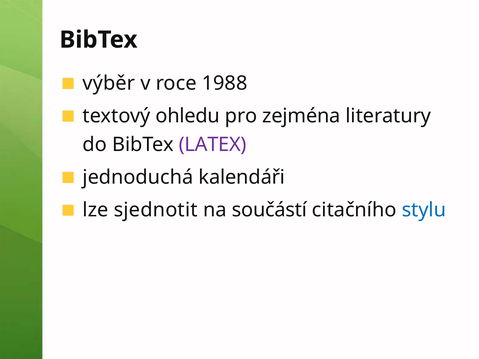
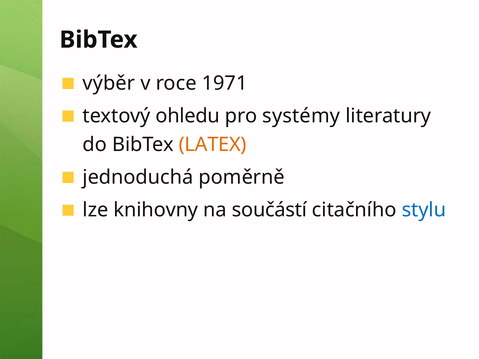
1988: 1988 -> 1971 (225, 83)
zejména: zejména -> systémy (301, 116)
LATEX colour: purple -> orange (213, 145)
kalendáři: kalendáři -> poměrně (242, 177)
sjednotit: sjednotit -> knihovny (156, 210)
